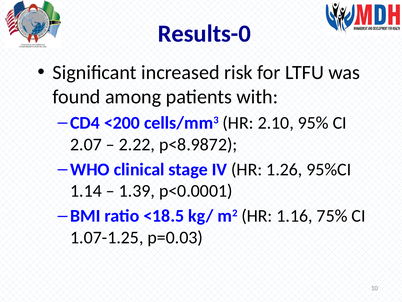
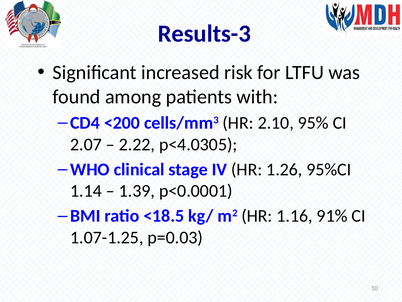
Results-0: Results-0 -> Results-3 (204, 34)
p<8.9872: p<8.9872 -> p<4.0305 (198, 144)
75%: 75% -> 91% (332, 216)
